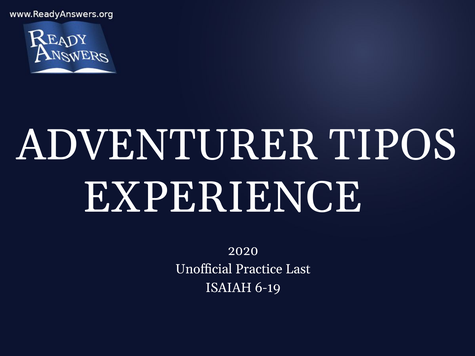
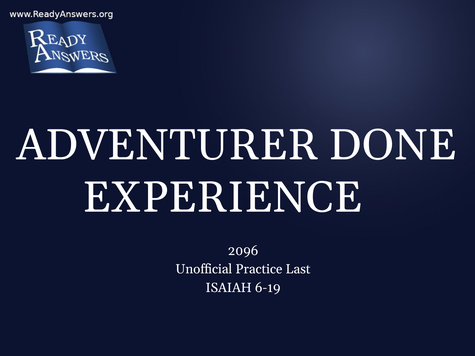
TIPOS: TIPOS -> DONE (393, 145)
2020: 2020 -> 2096 (243, 251)
